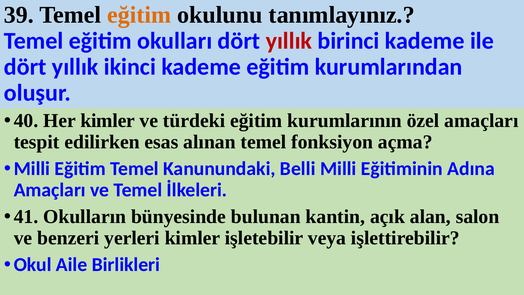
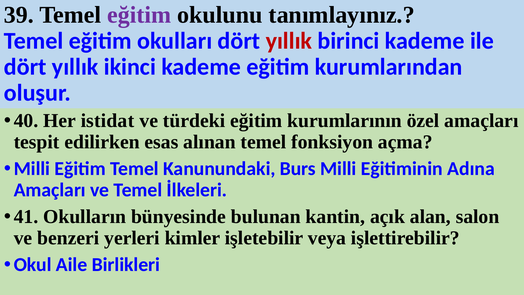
eğitim colour: orange -> purple (139, 15)
Her kimler: kimler -> istidat (107, 121)
Belli: Belli -> Burs (298, 169)
